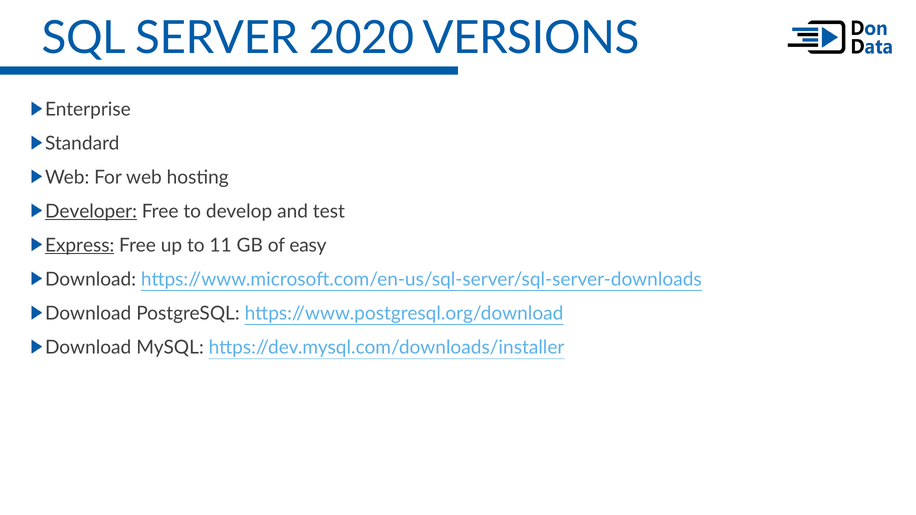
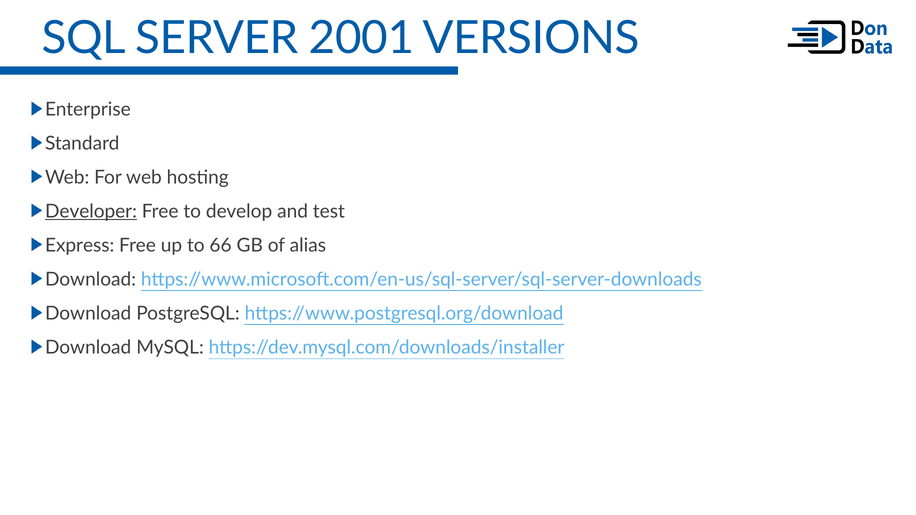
2020: 2020 -> 2001 (362, 38)
Express underline: present -> none (80, 245)
11: 11 -> 66 (221, 245)
easy: easy -> alias (308, 245)
